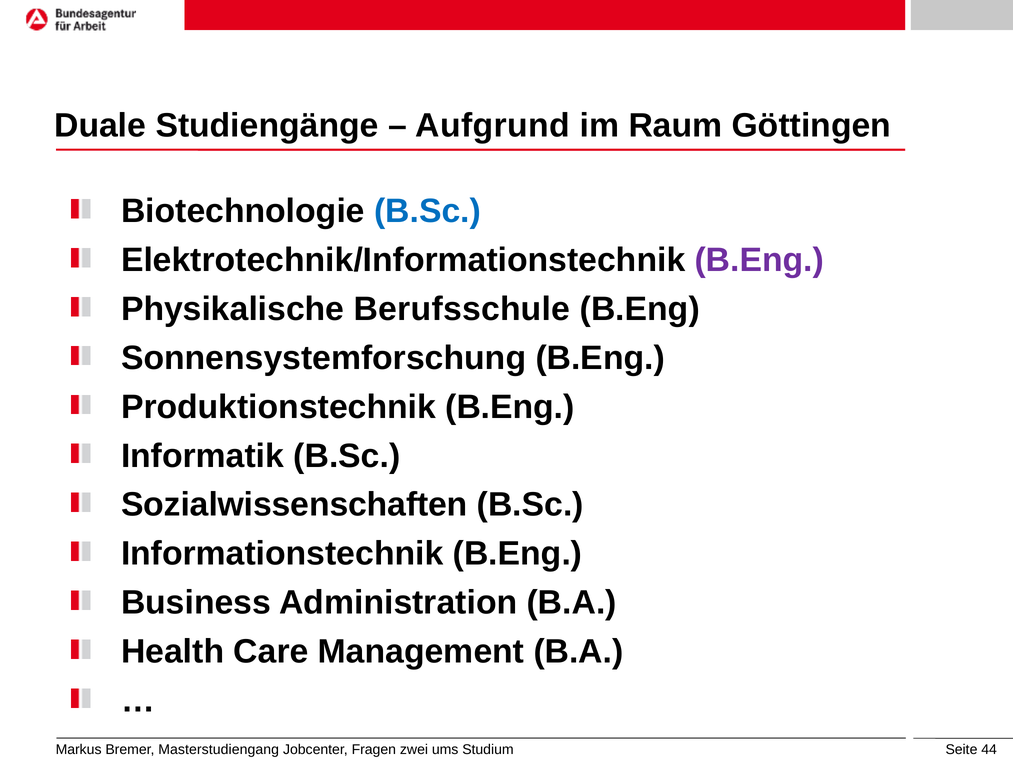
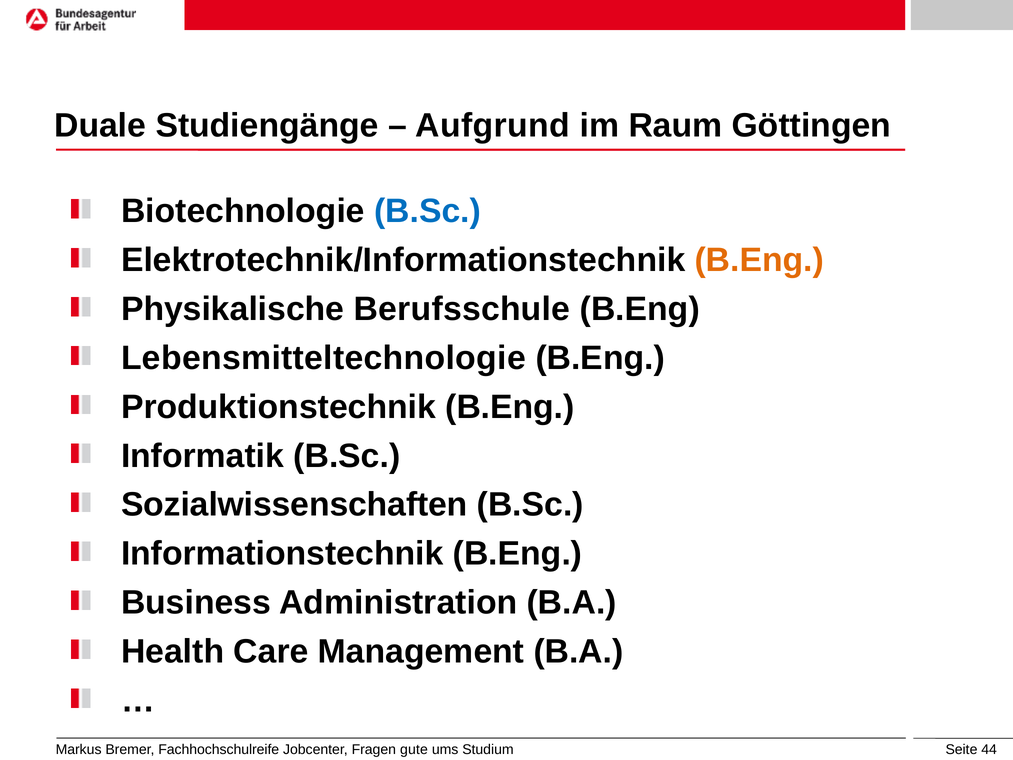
B.Eng colour: purple -> orange (759, 260)
Sonnensystemforschung: Sonnensystemforschung -> Lebensmitteltechnologie (323, 358)
Masterstudiengang: Masterstudiengang -> Fachhochschulreife (219, 749)
zwei: zwei -> gute (414, 749)
